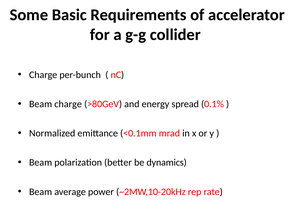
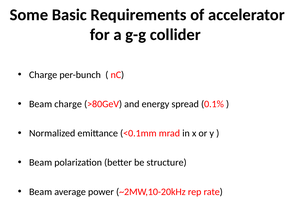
dynamics: dynamics -> structure (167, 163)
